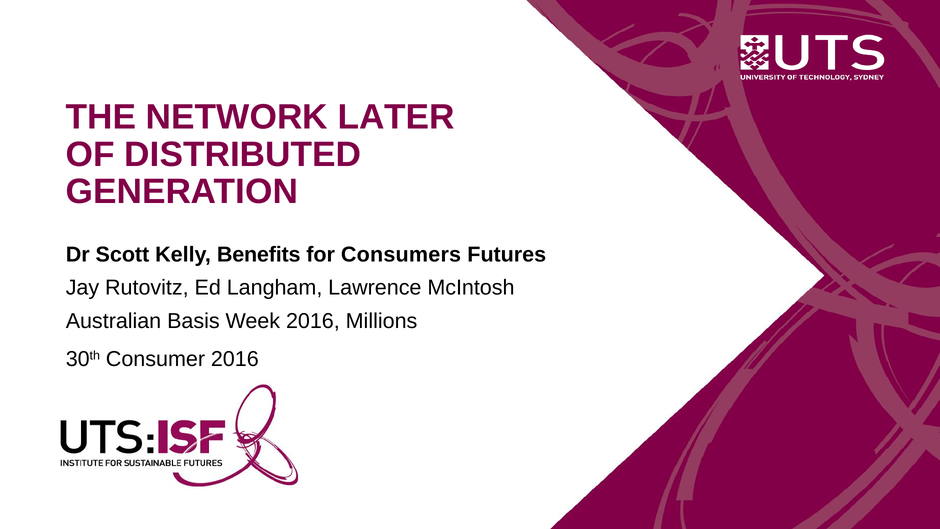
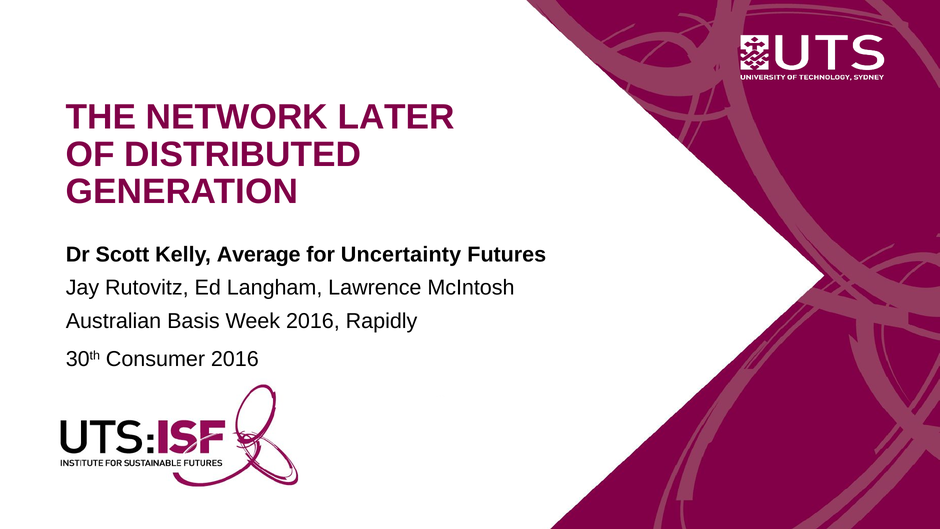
Benefits: Benefits -> Average (259, 254)
Consumers: Consumers -> Uncertainty (401, 254)
Millions: Millions -> Rapidly (382, 321)
